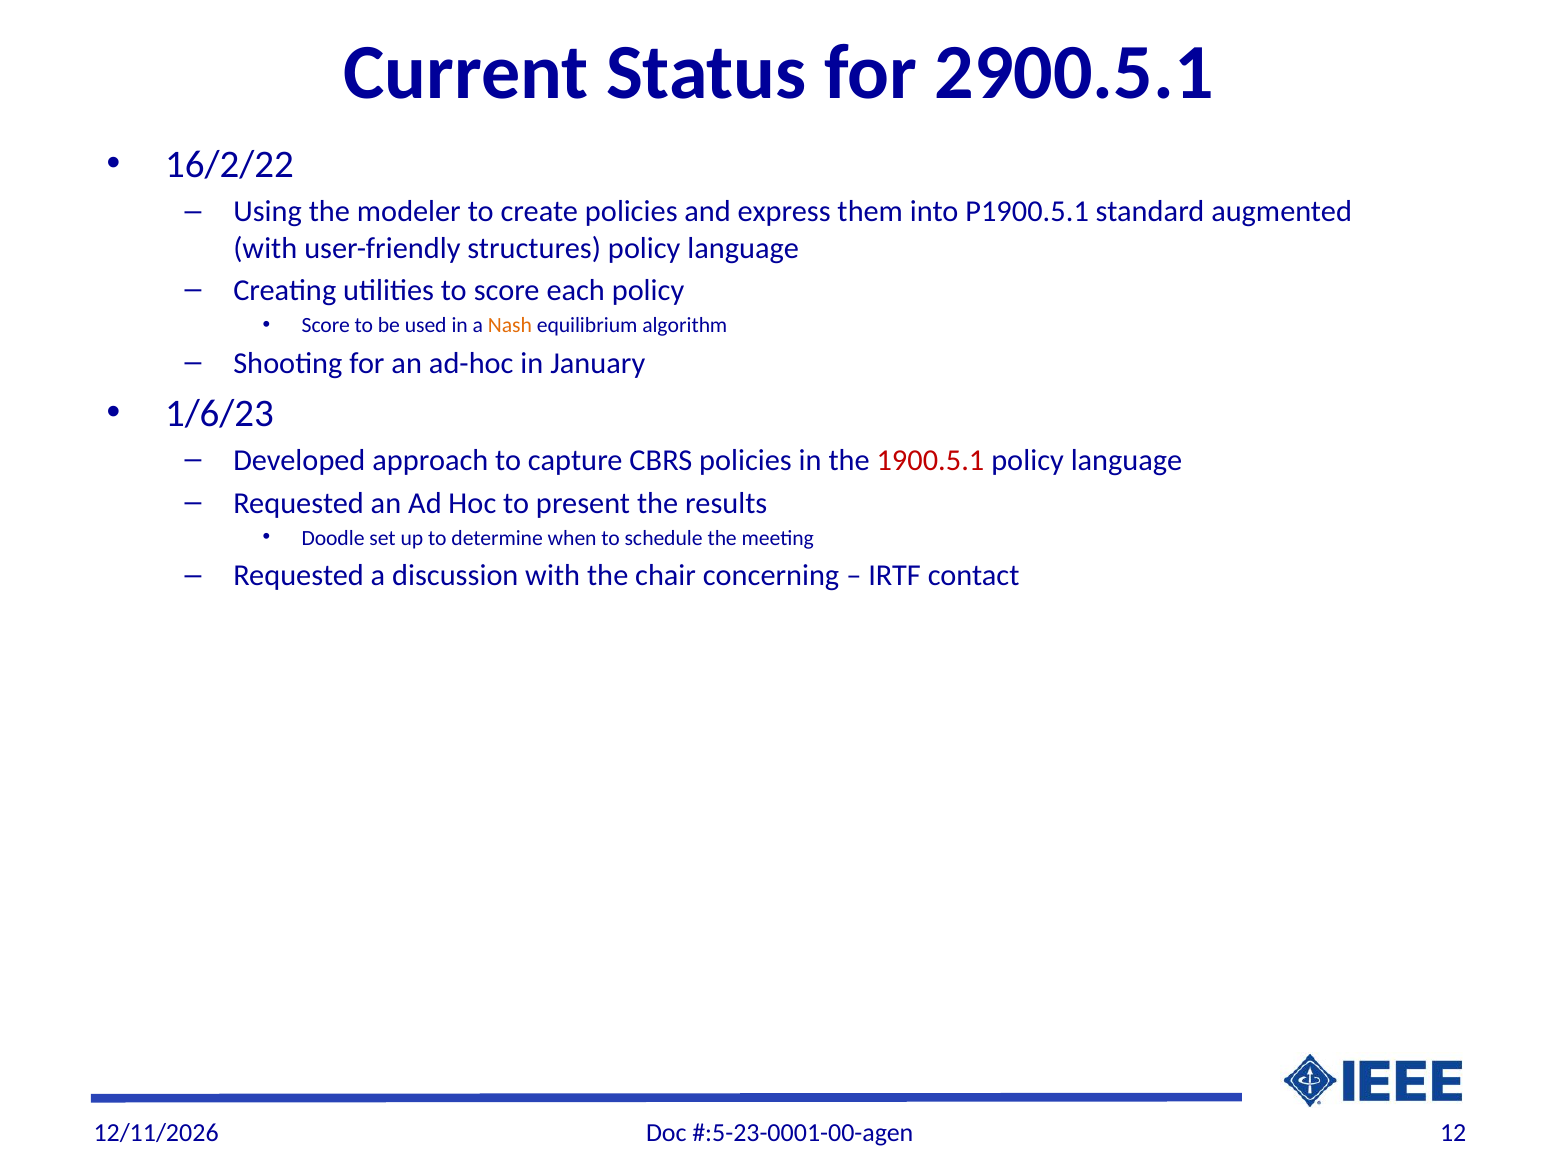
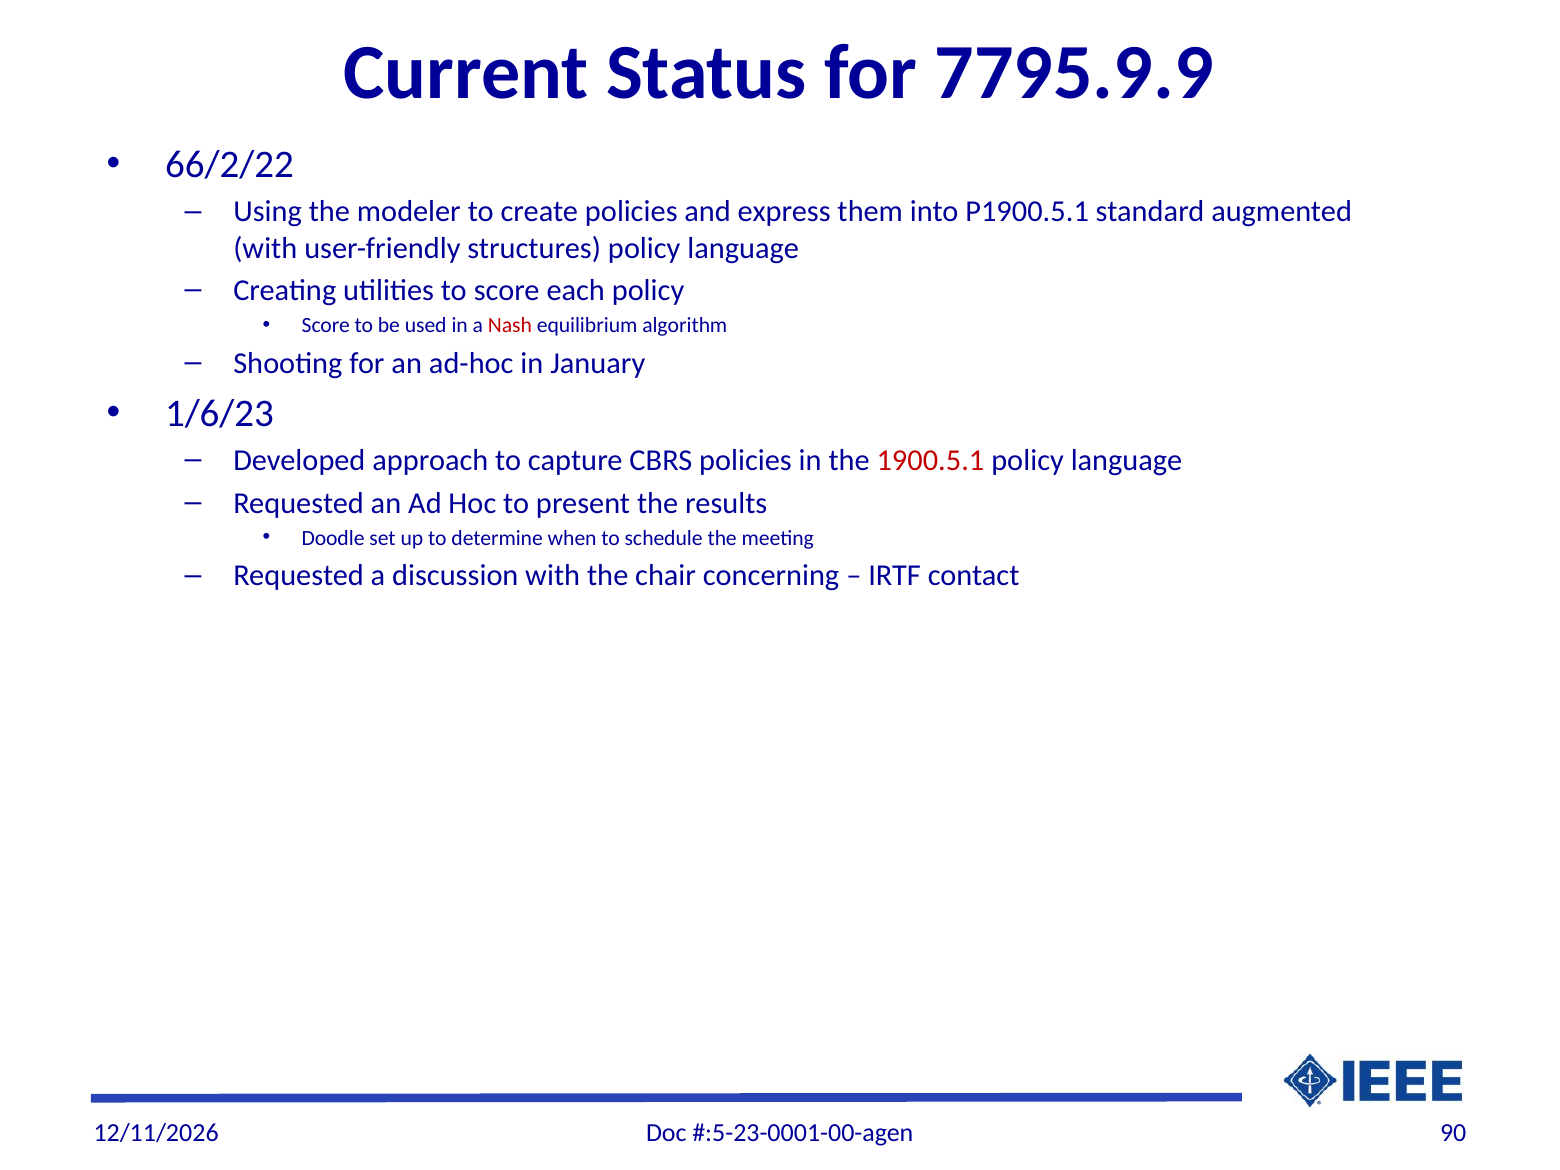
2900.5.1: 2900.5.1 -> 7795.9.9 (1074, 72)
16/2/22: 16/2/22 -> 66/2/22 (229, 165)
Nash colour: orange -> red (510, 326)
12: 12 -> 90 (1453, 1133)
